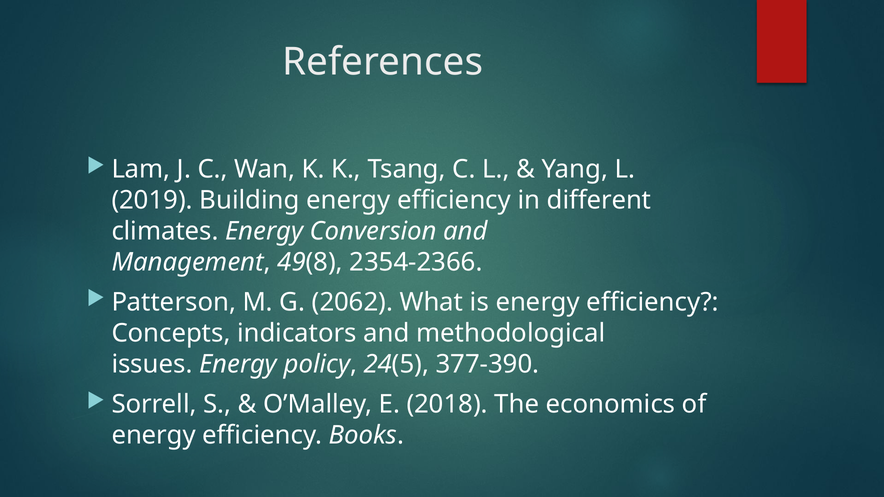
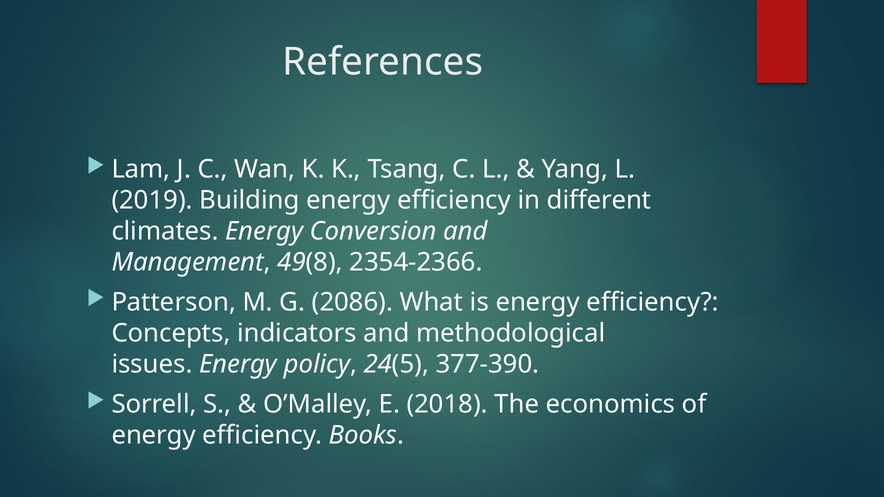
2062: 2062 -> 2086 (352, 302)
